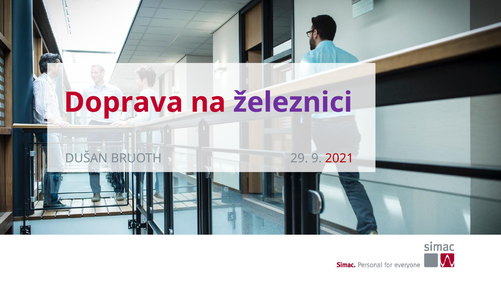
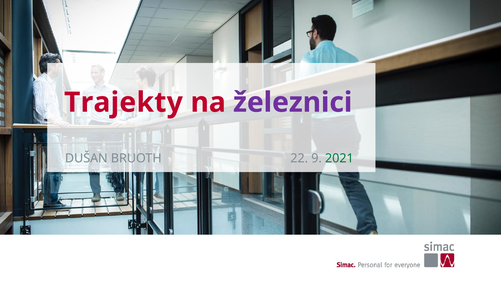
Doprava: Doprava -> Trajekty (123, 102)
29: 29 -> 22 (299, 158)
2021 colour: red -> green (339, 158)
